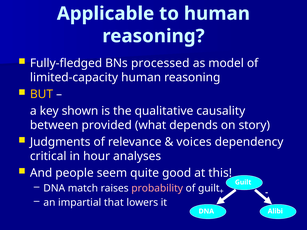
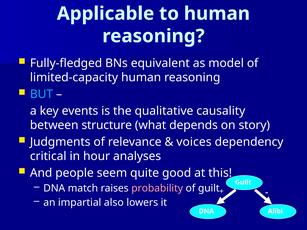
processed: processed -> equivalent (160, 63)
BUT colour: yellow -> light blue (41, 94)
shown: shown -> events (80, 111)
provided: provided -> structure (107, 125)
that: that -> also (114, 203)
